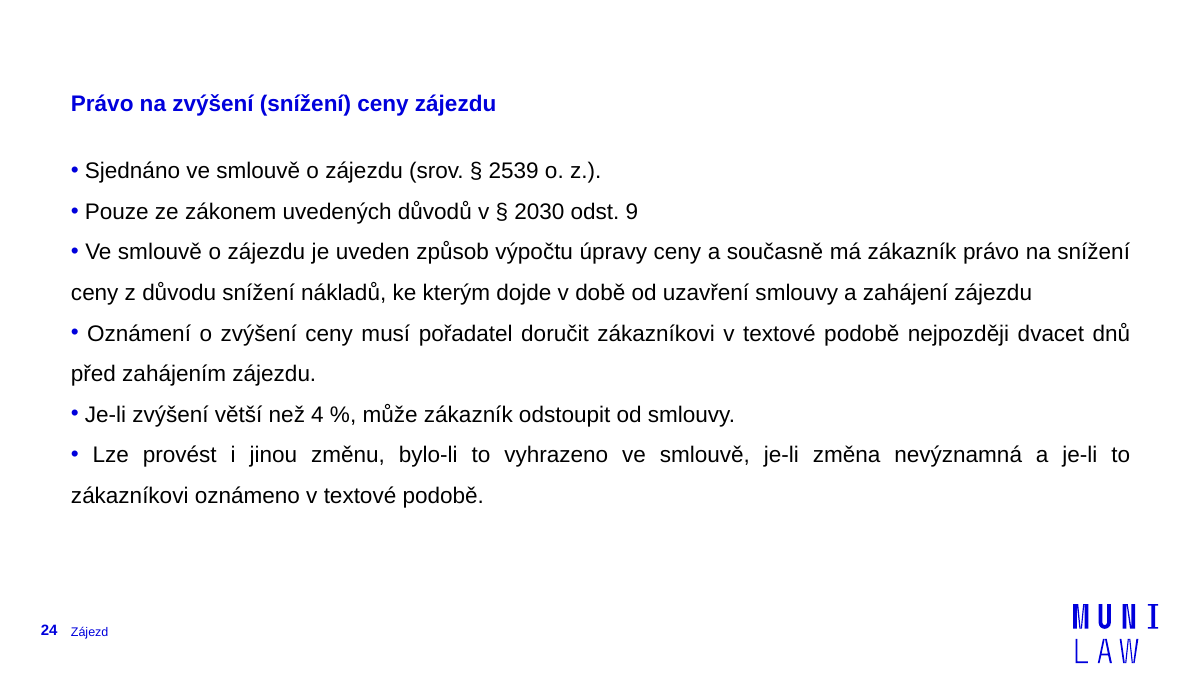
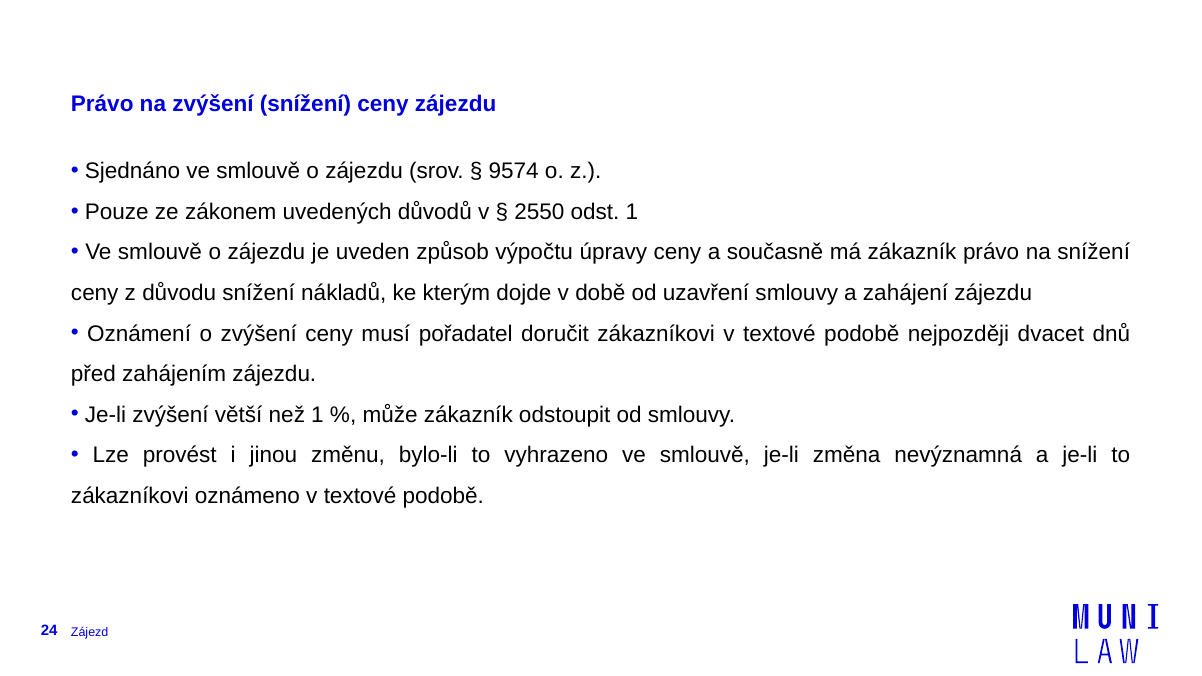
2539: 2539 -> 9574 (514, 171)
2030: 2030 -> 2550 (539, 212)
odst 9: 9 -> 1 (632, 212)
než 4: 4 -> 1 (317, 415)
